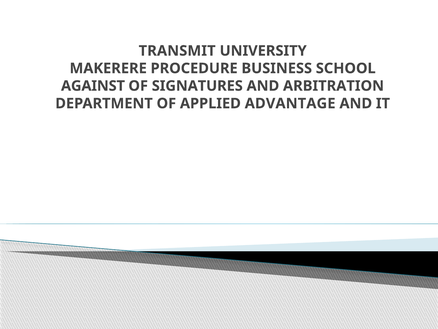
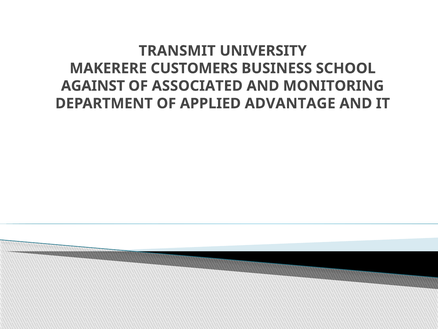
PROCEDURE: PROCEDURE -> CUSTOMERS (194, 68)
SIGNATURES: SIGNATURES -> ASSOCIATED (197, 86)
ARBITRATION: ARBITRATION -> MONITORING (334, 86)
